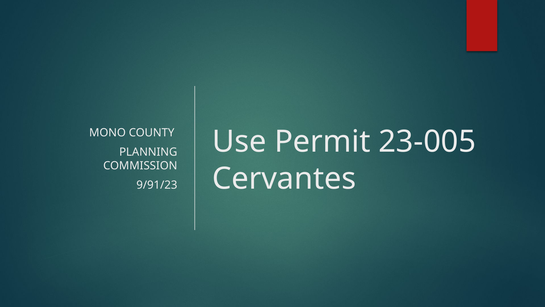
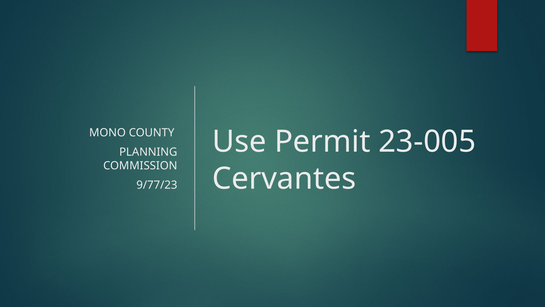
9/91/23: 9/91/23 -> 9/77/23 (157, 185)
